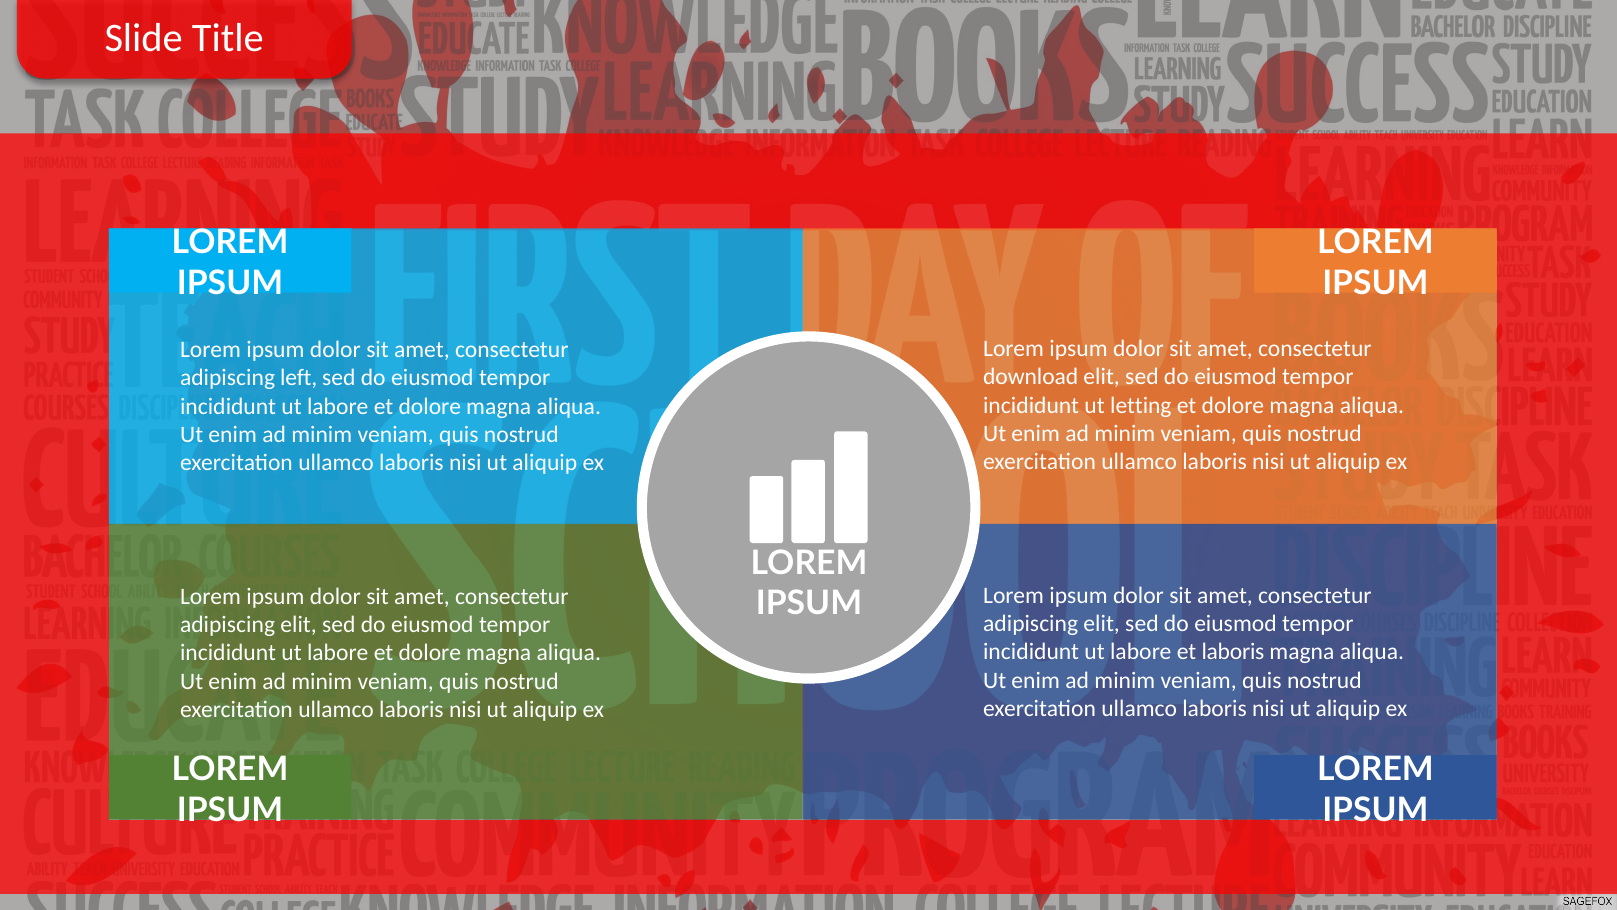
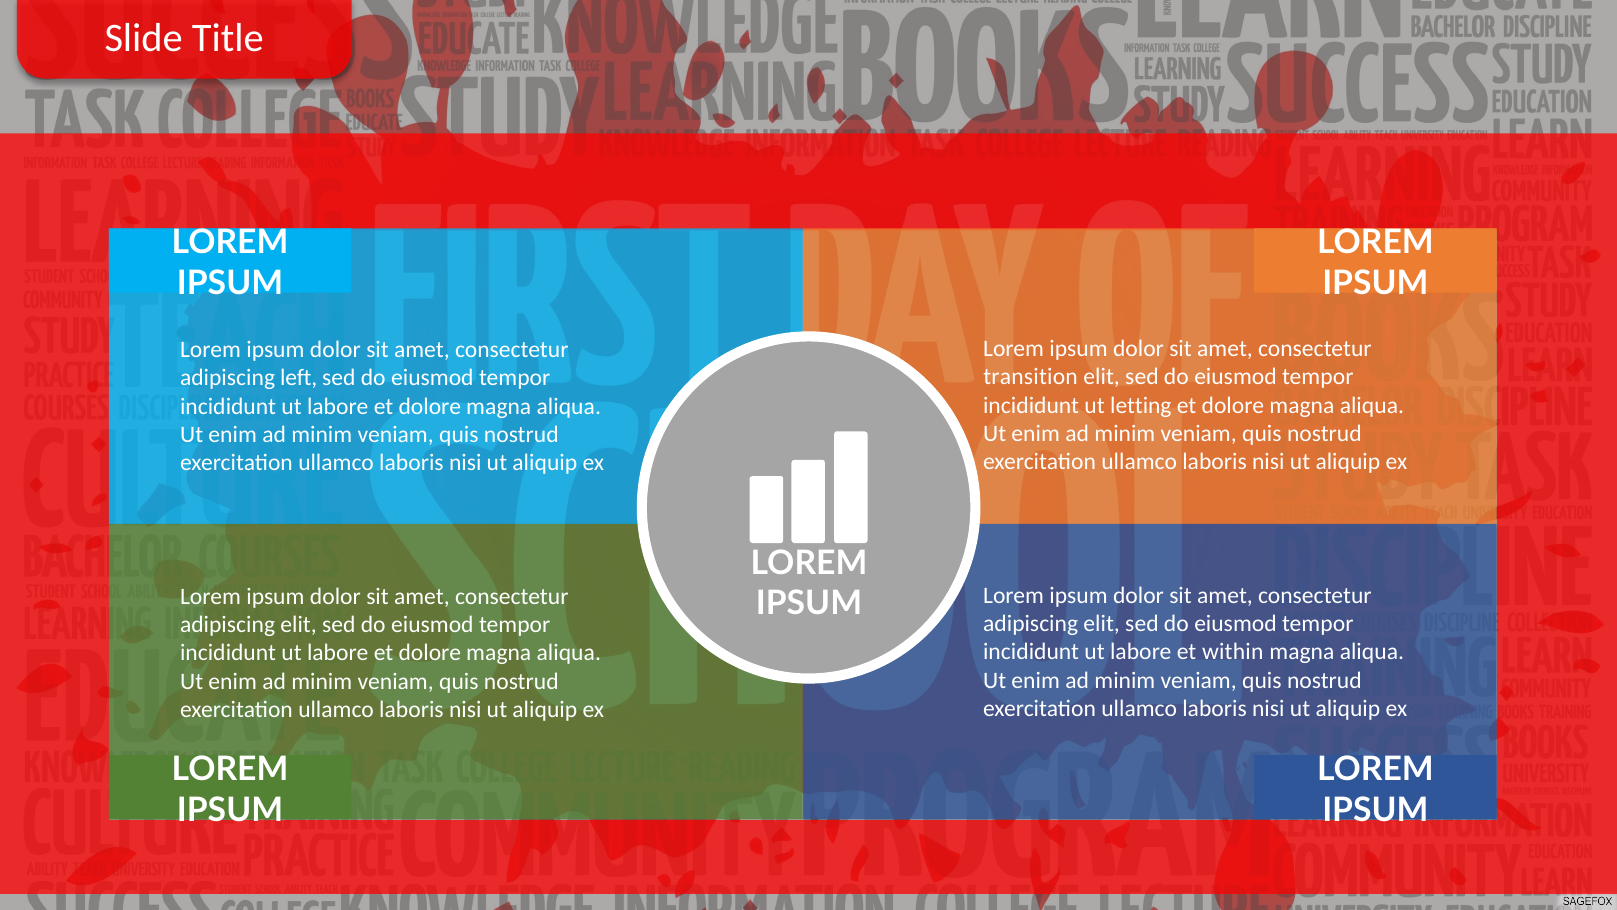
download: download -> transition (1031, 377)
et laboris: laboris -> within (1233, 652)
